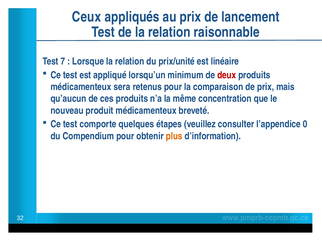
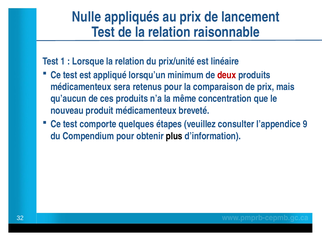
Ceux: Ceux -> Nulle (86, 17)
7: 7 -> 1 (63, 62)
0: 0 -> 9 (305, 125)
plus colour: orange -> black (174, 136)
